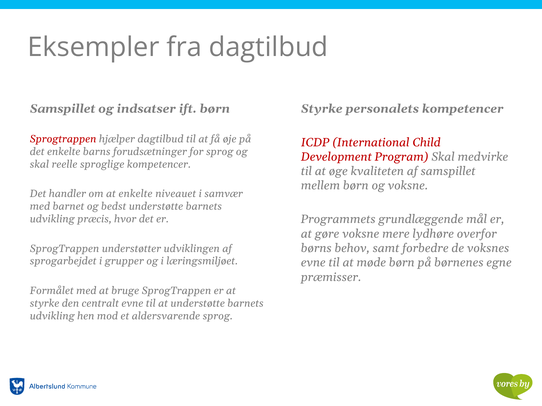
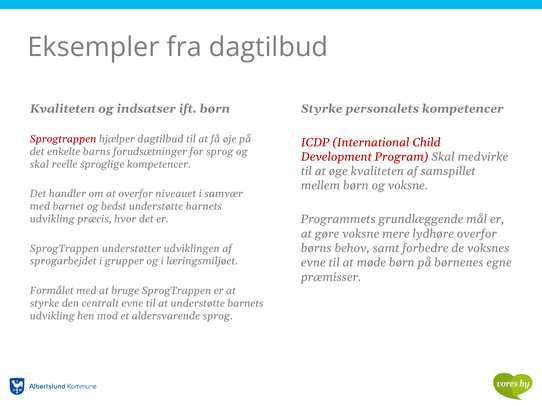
Samspillet: Samspillet -> Kvaliteten (63, 109)
at enkelte: enkelte -> overfor (136, 194)
